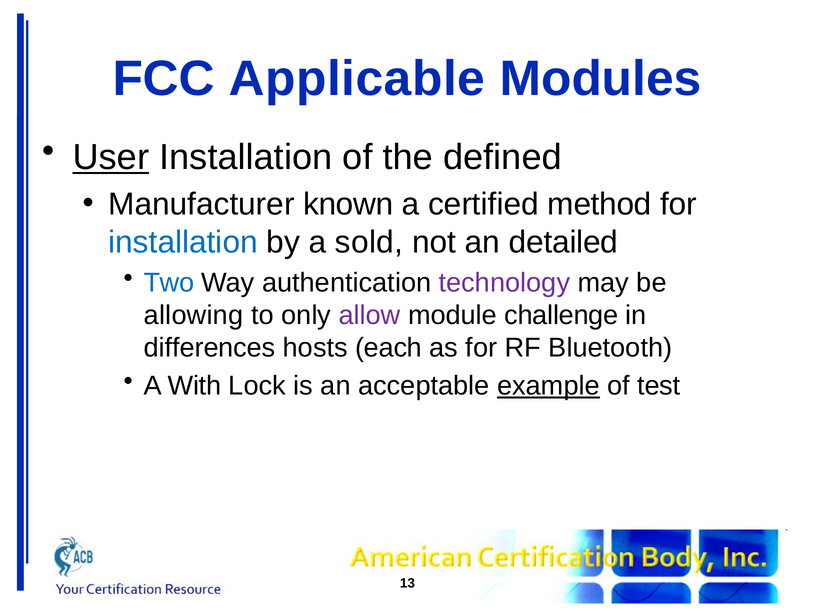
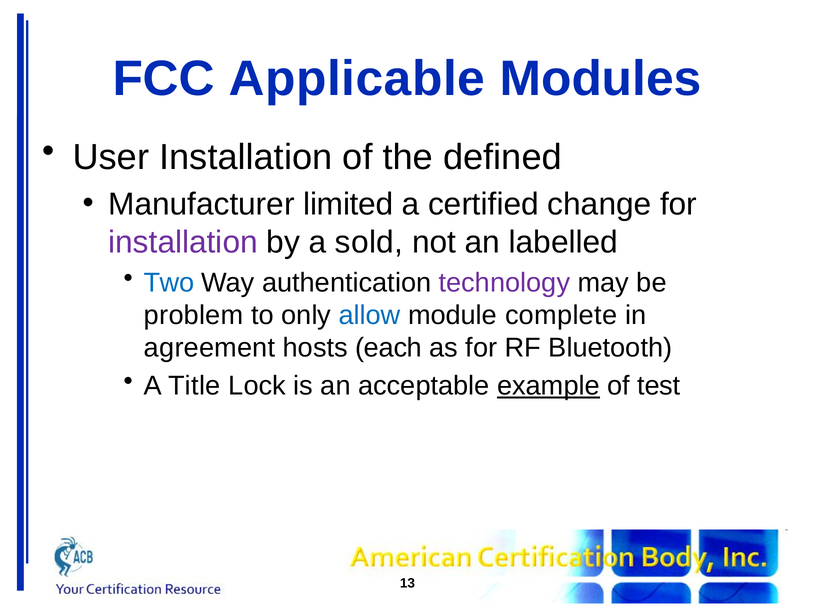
User underline: present -> none (111, 157)
known: known -> limited (348, 204)
method: method -> change (599, 204)
installation colour: blue -> purple (183, 242)
detailed: detailed -> labelled (563, 242)
allowing: allowing -> problem (194, 315)
allow colour: purple -> blue (370, 315)
challenge: challenge -> complete (561, 315)
differences: differences -> agreement (210, 348)
With: With -> Title (194, 386)
